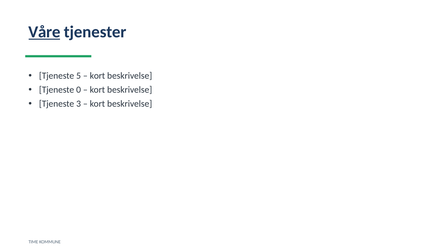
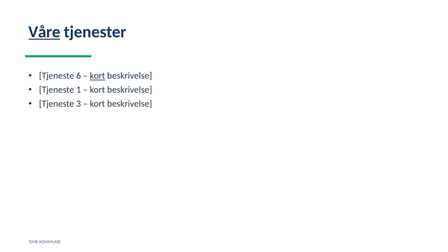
5: 5 -> 6 (79, 76)
kort underline: none -> present (97, 76)
0: 0 -> 1 (79, 90)
